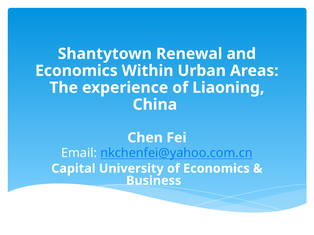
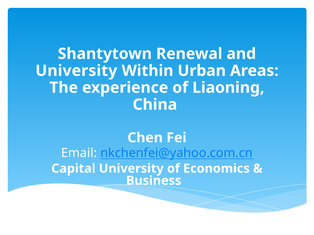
Economics: Economics -> University (76, 71)
